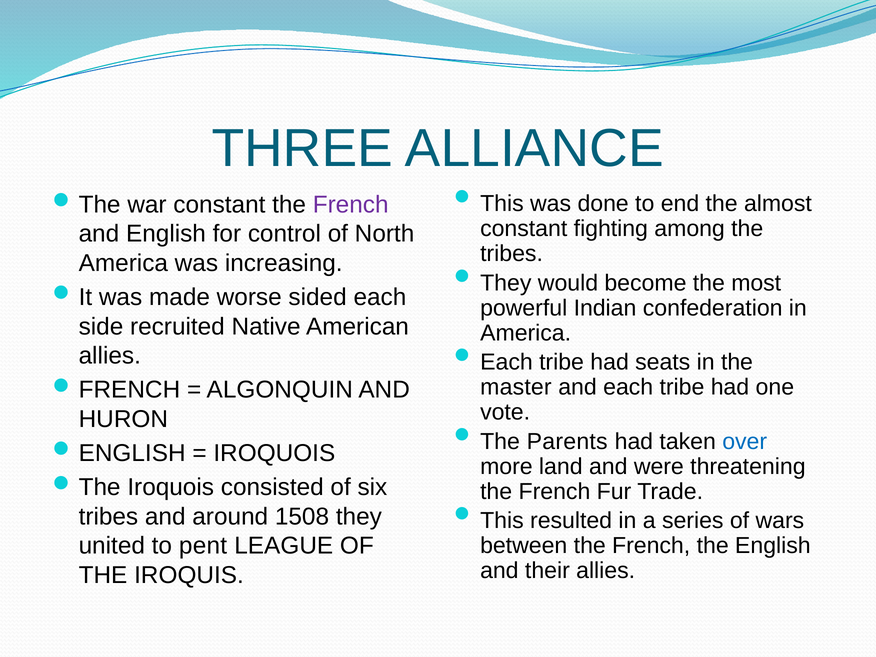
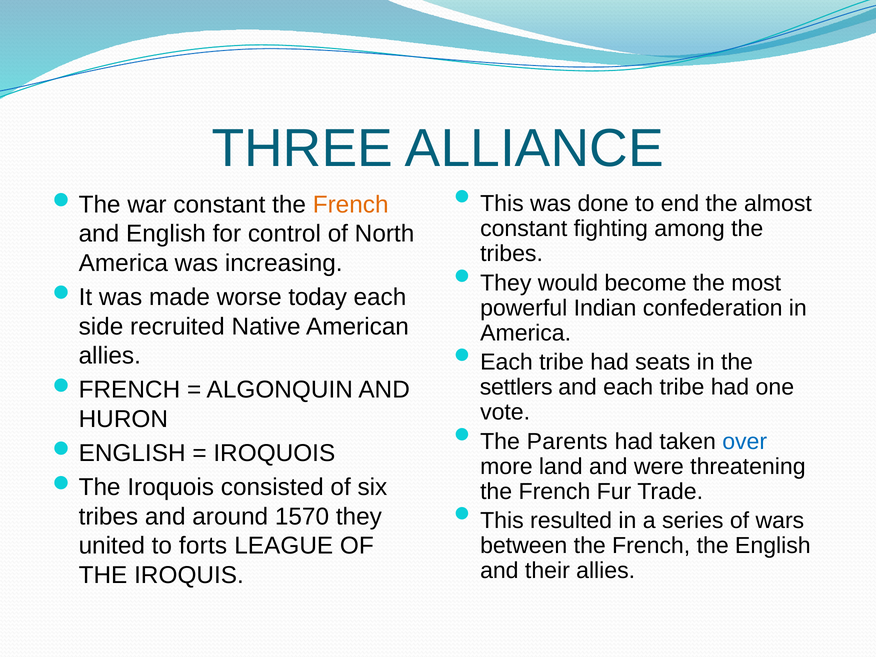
French colour: purple -> orange (351, 205)
sided: sided -> today (318, 297)
master: master -> settlers (516, 387)
1508: 1508 -> 1570 (302, 517)
pent: pent -> forts (203, 546)
